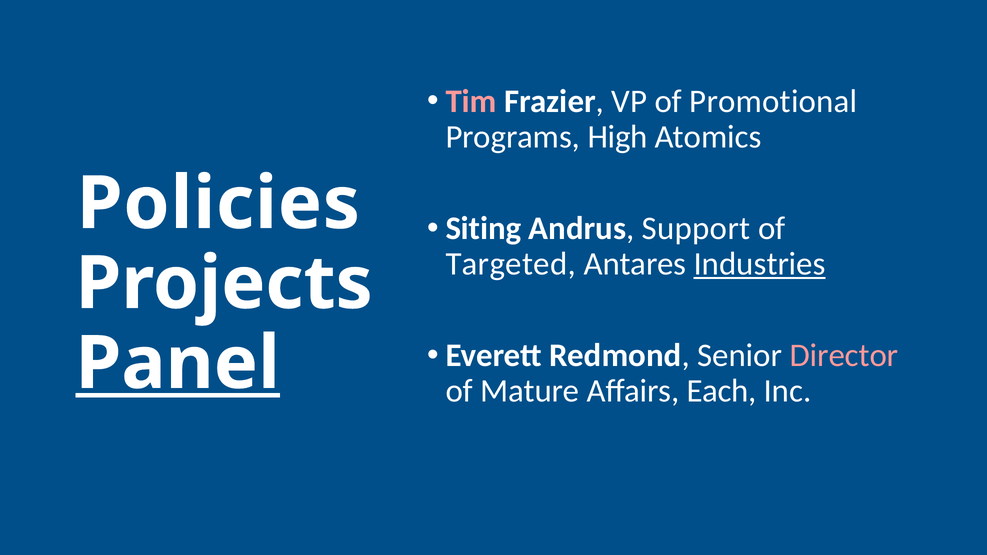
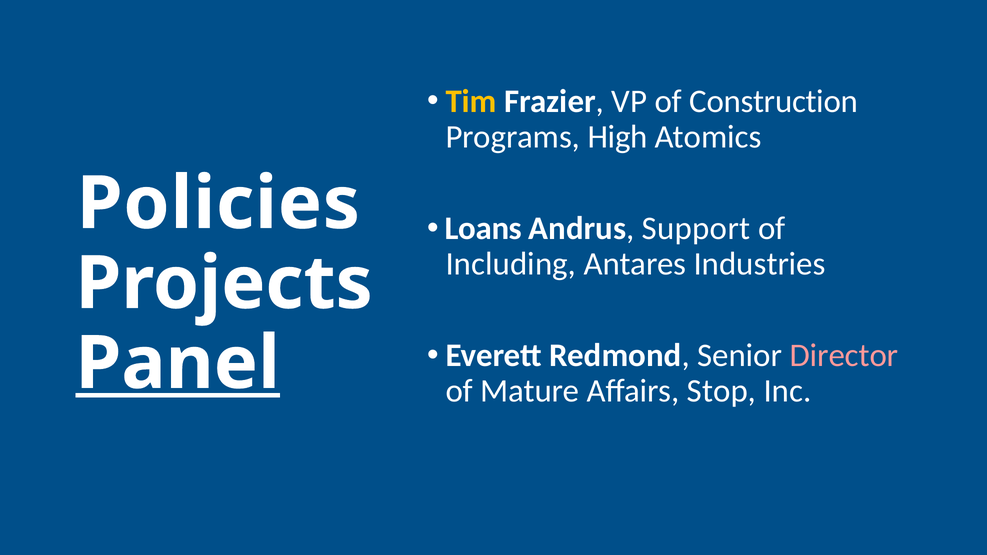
Tim colour: pink -> yellow (471, 101)
Promotional: Promotional -> Construction (774, 101)
Siting: Siting -> Loans (483, 228)
Targeted: Targeted -> Including (511, 264)
Industries underline: present -> none (760, 264)
Each: Each -> Stop (721, 391)
